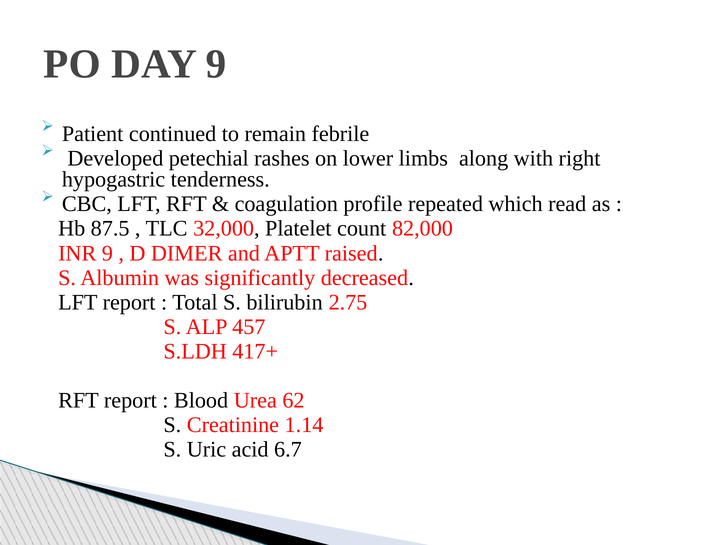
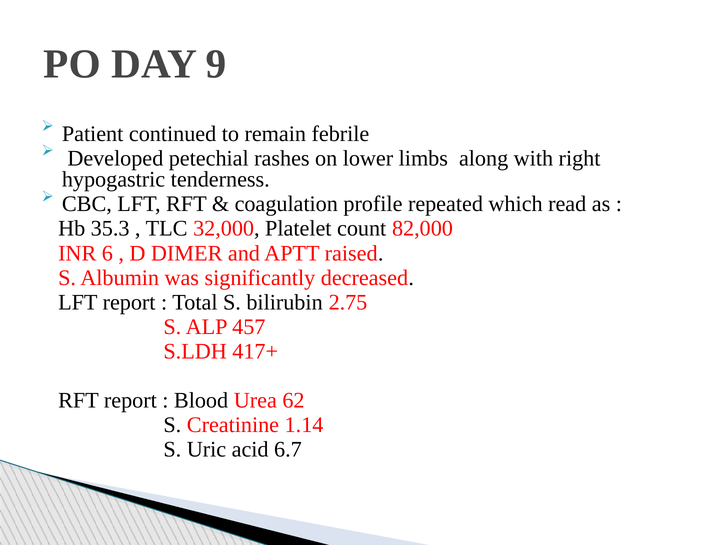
87.5: 87.5 -> 35.3 (110, 229)
INR 9: 9 -> 6 (107, 253)
